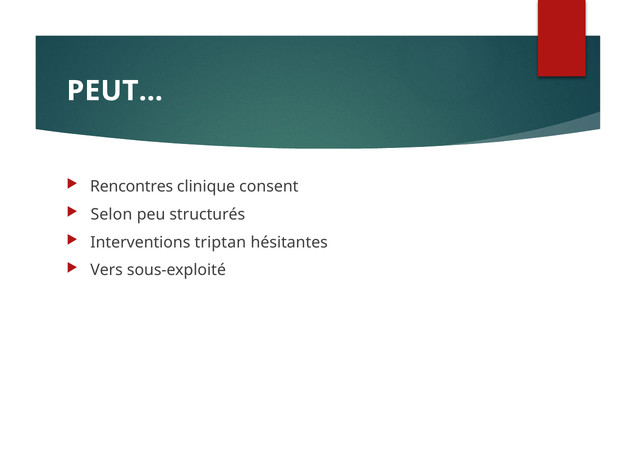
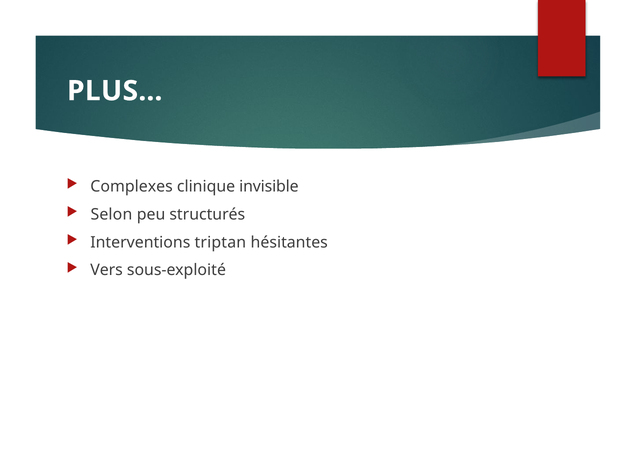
PEUT…: PEUT… -> PLUS… (115, 91)
Rencontres: Rencontres -> Complexes (132, 187)
consent: consent -> invisible (269, 187)
